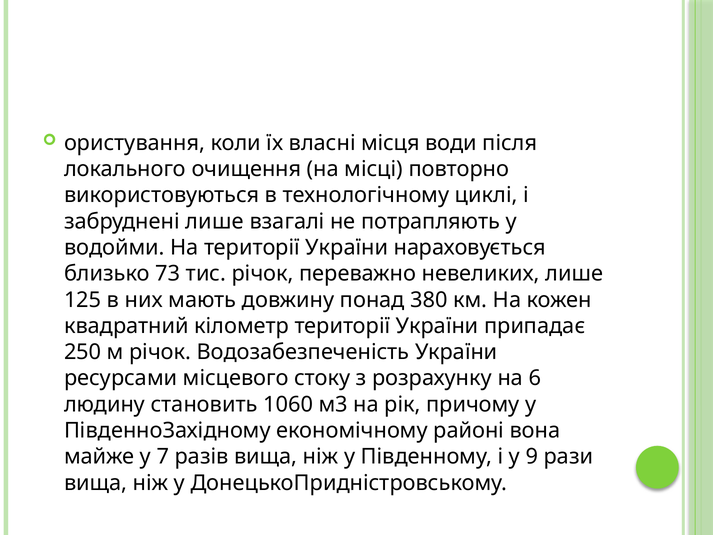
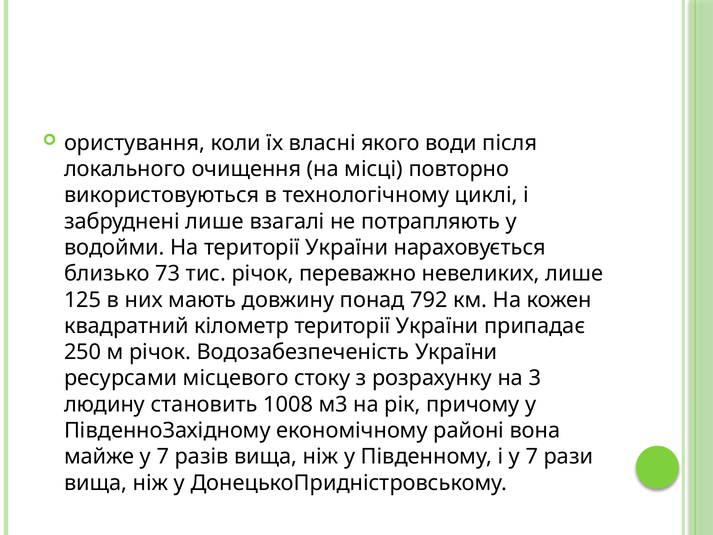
місця: місця -> якого (390, 143)
380: 380 -> 792 (429, 300)
6: 6 -> 3 (535, 378)
1060: 1060 -> 1008 (288, 404)
і у 9: 9 -> 7 (532, 456)
